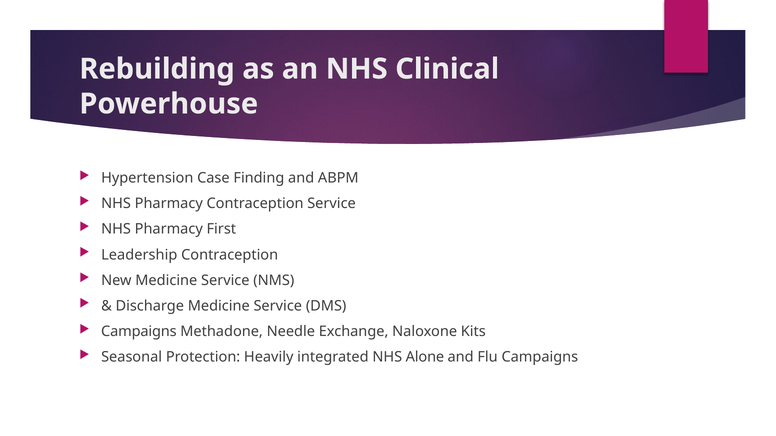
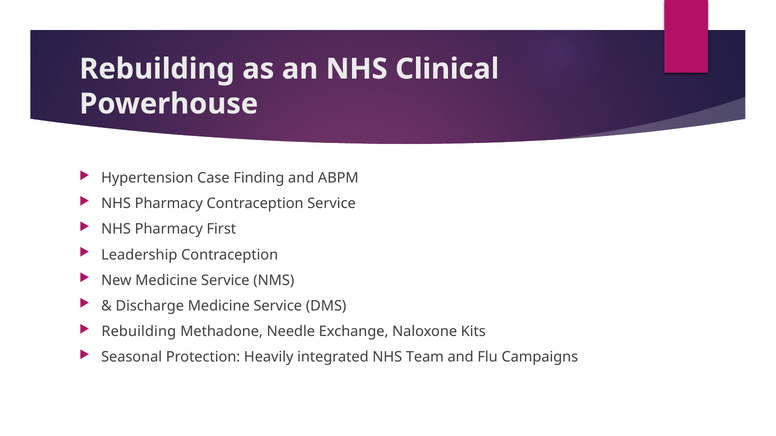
Campaigns: Campaigns -> Rebuilding (139, 332)
Alone: Alone -> Team (425, 357)
